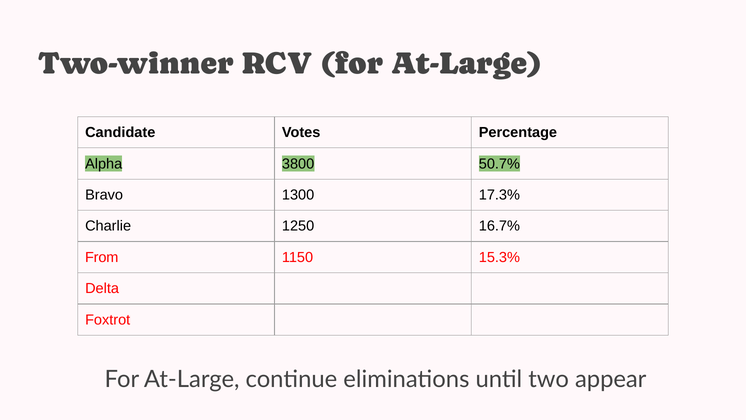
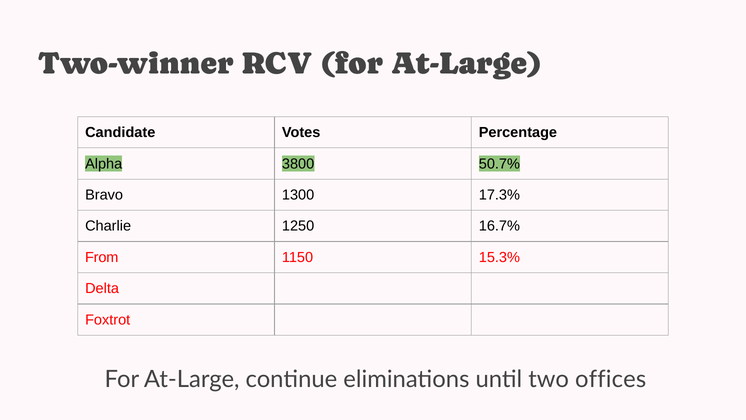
appear: appear -> offices (611, 379)
